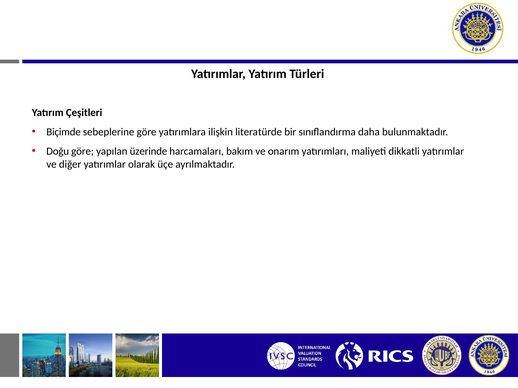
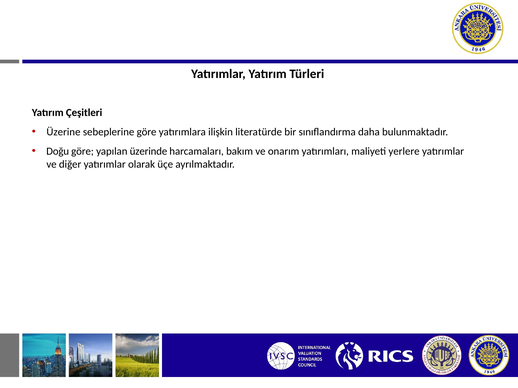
Biçimde: Biçimde -> Üzerine (63, 132)
dikkatli: dikkatli -> yerlere (404, 152)
